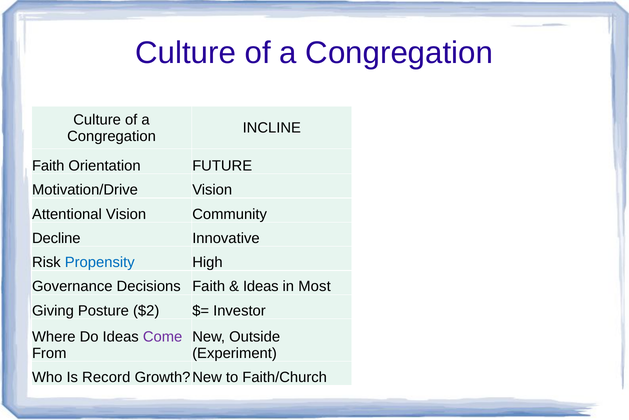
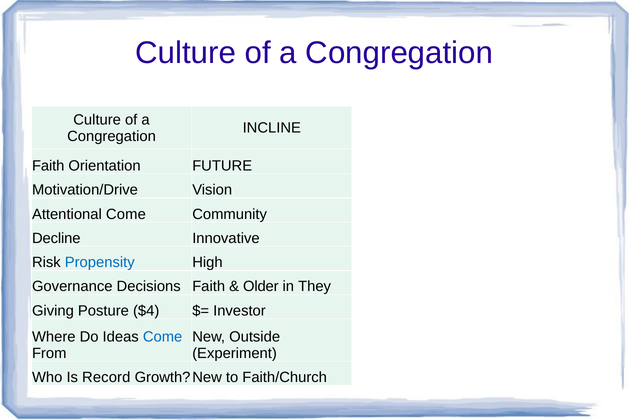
Attentional Vision: Vision -> Come (126, 214)
Ideas: Ideas -> Older (261, 286)
Most: Most -> They (315, 286)
$2: $2 -> $4 (146, 310)
Come colour: purple -> blue (163, 336)
